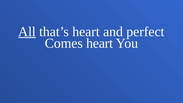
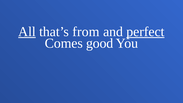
that’s heart: heart -> from (86, 32)
perfect underline: none -> present (145, 32)
Comes heart: heart -> good (100, 43)
